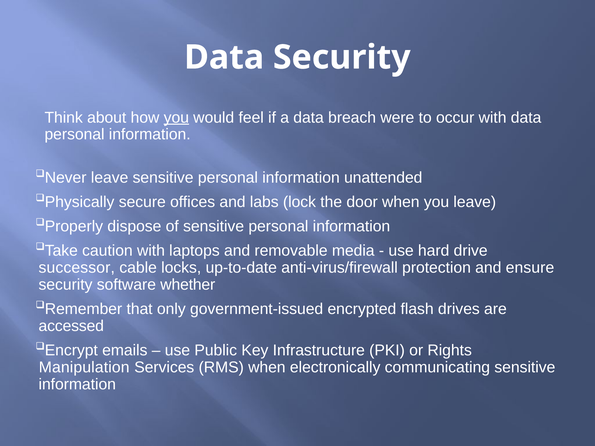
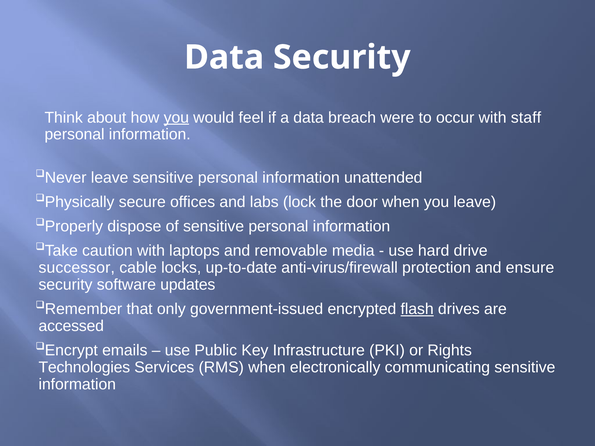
with data: data -> staff (526, 118)
whether: whether -> updates (188, 285)
flash underline: none -> present (417, 309)
Manipulation: Manipulation -> Technologies (84, 368)
